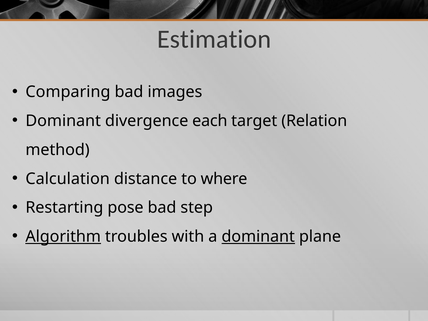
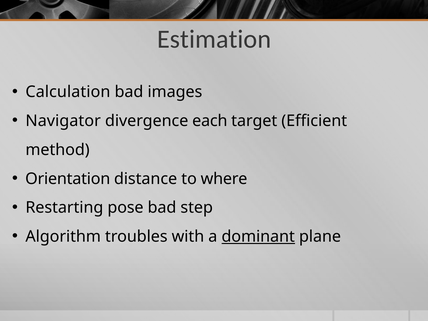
Comparing: Comparing -> Calculation (68, 92)
Dominant: Dominant -> Navigator (63, 121)
Relation: Relation -> Efficient (314, 121)
Calculation: Calculation -> Orientation (68, 179)
Algorithm underline: present -> none (63, 237)
